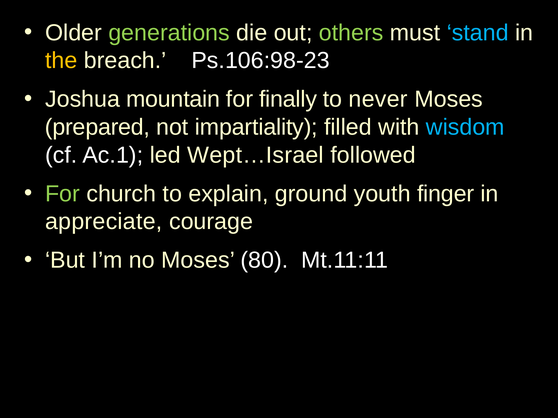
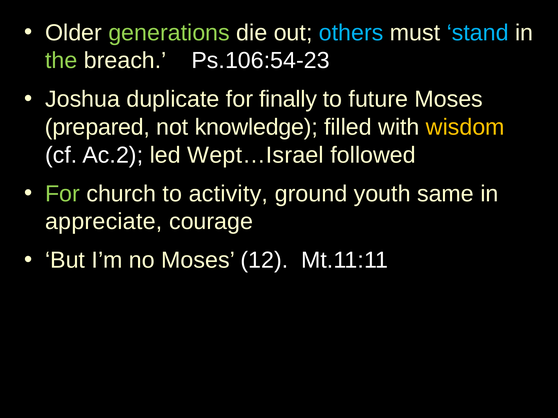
others colour: light green -> light blue (351, 33)
the colour: yellow -> light green (61, 61)
Ps.106:98-23: Ps.106:98-23 -> Ps.106:54-23 (261, 61)
mountain: mountain -> duplicate (173, 99)
never: never -> future (378, 99)
impartiality: impartiality -> knowledge (256, 127)
wisdom colour: light blue -> yellow (465, 127)
Ac.1: Ac.1 -> Ac.2 (113, 155)
explain: explain -> activity (228, 194)
finger: finger -> same (445, 194)
80: 80 -> 12 (264, 261)
